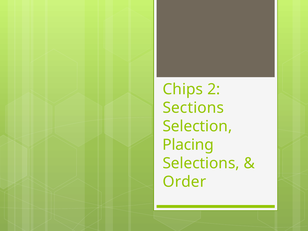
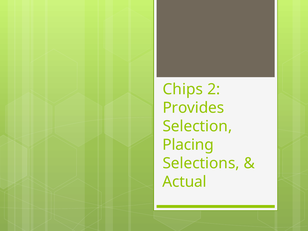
Sections: Sections -> Provides (193, 108)
Order: Order -> Actual (185, 182)
